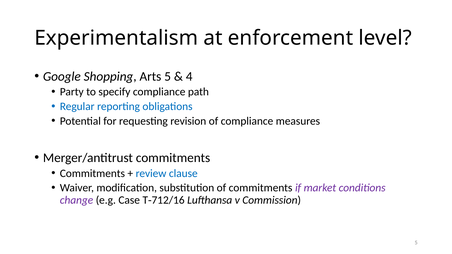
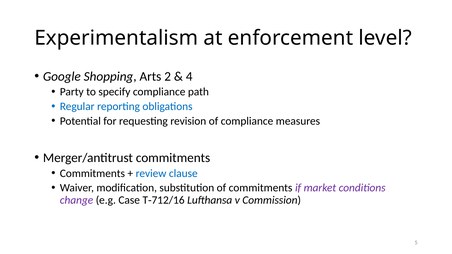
Arts 5: 5 -> 2 (168, 76)
